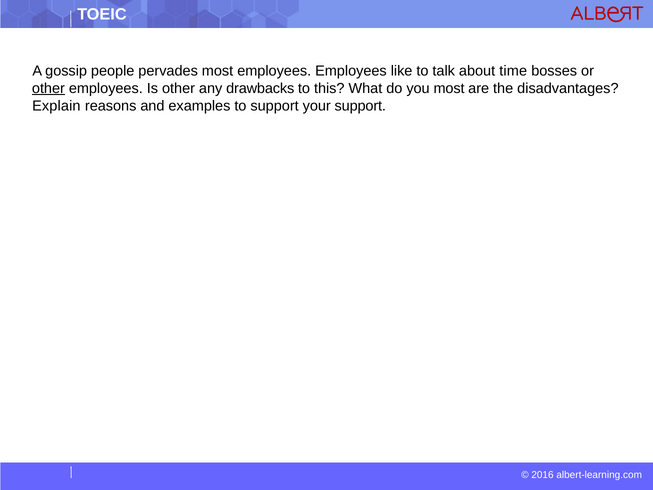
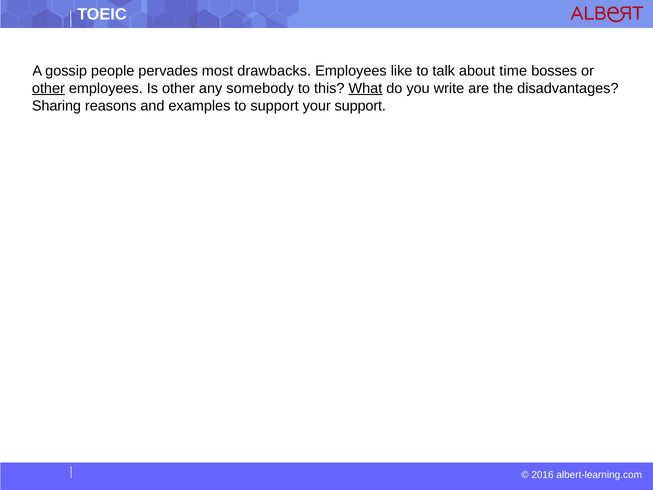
most employees: employees -> drawbacks (274, 71)
drawbacks: drawbacks -> somebody (260, 88)
What underline: none -> present (365, 88)
you most: most -> write (449, 88)
Explain: Explain -> Sharing (57, 106)
